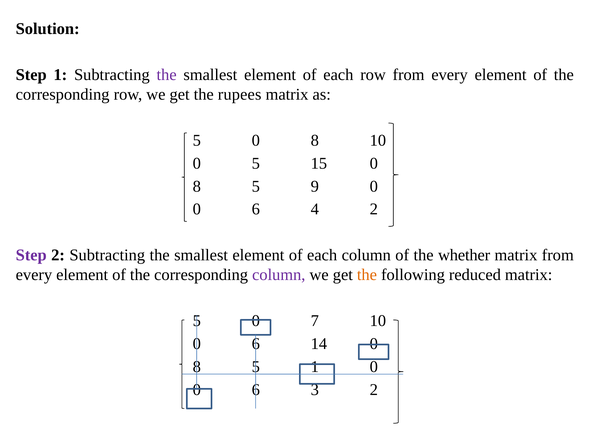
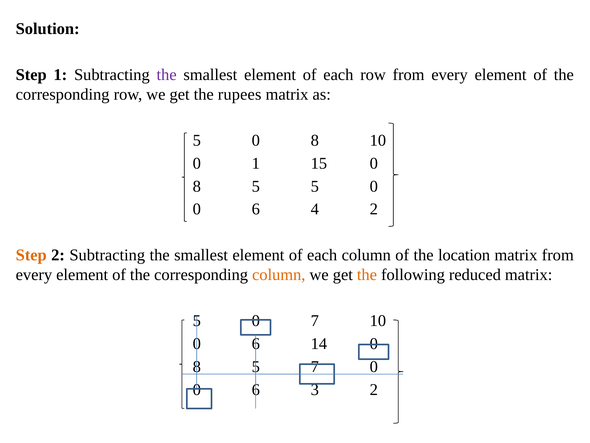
0 5: 5 -> 1 (256, 163)
5 9: 9 -> 5 (315, 186)
Step colour: purple -> orange (31, 255)
whether: whether -> location (464, 255)
column colour: purple -> orange (279, 275)
5 1: 1 -> 7 (315, 366)
